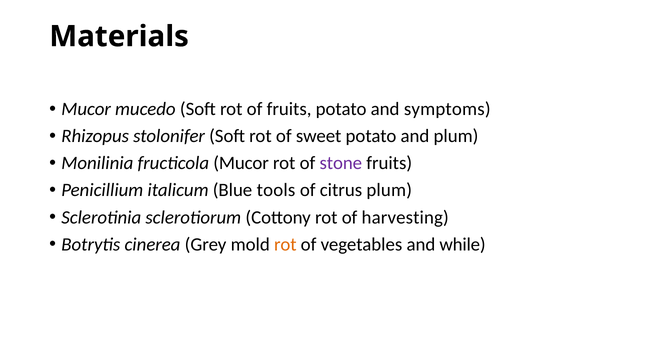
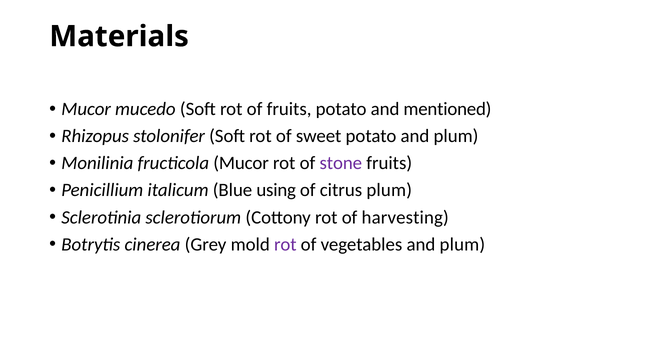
symptoms: symptoms -> mentioned (447, 109)
tools: tools -> using (276, 190)
rot colour: orange -> purple (285, 245)
vegetables and while: while -> plum (462, 245)
